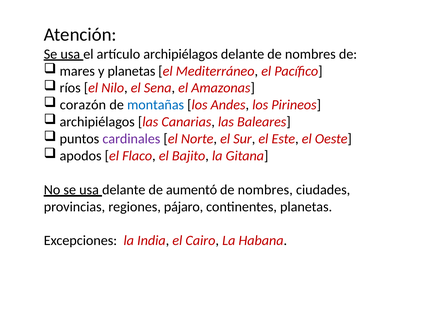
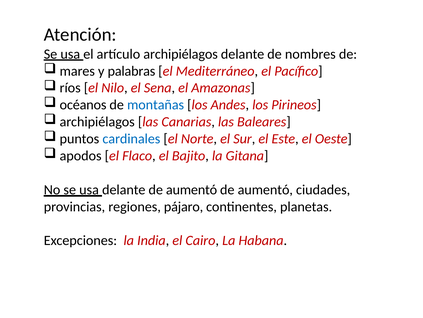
y planetas: planetas -> palabras (131, 71)
corazón: corazón -> océanos (83, 105)
cardinales colour: purple -> blue (131, 139)
nombres: nombres -> aumentó (265, 189)
